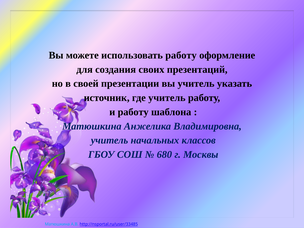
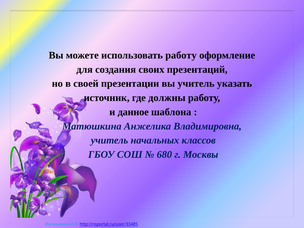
где учитель: учитель -> должны (167, 98)
и работу: работу -> данное (133, 112)
